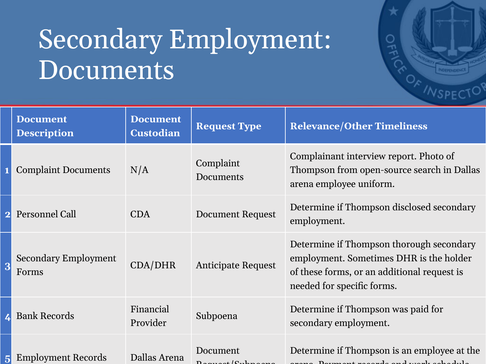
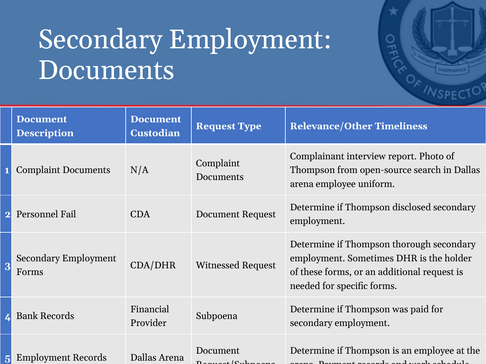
Call: Call -> Fail (68, 215)
Anticipate: Anticipate -> Witnessed (218, 266)
